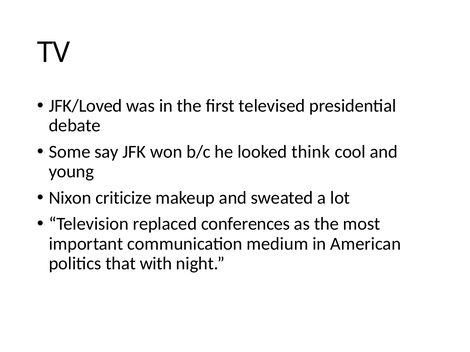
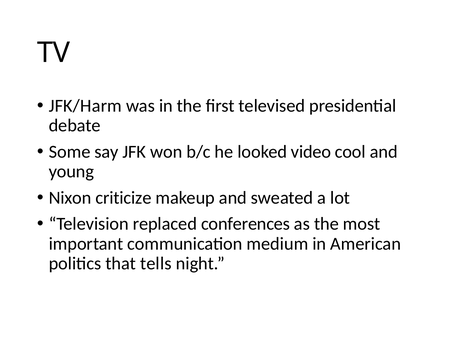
JFK/Loved: JFK/Loved -> JFK/Harm (85, 106)
think: think -> video (311, 152)
with: with -> tells (156, 264)
